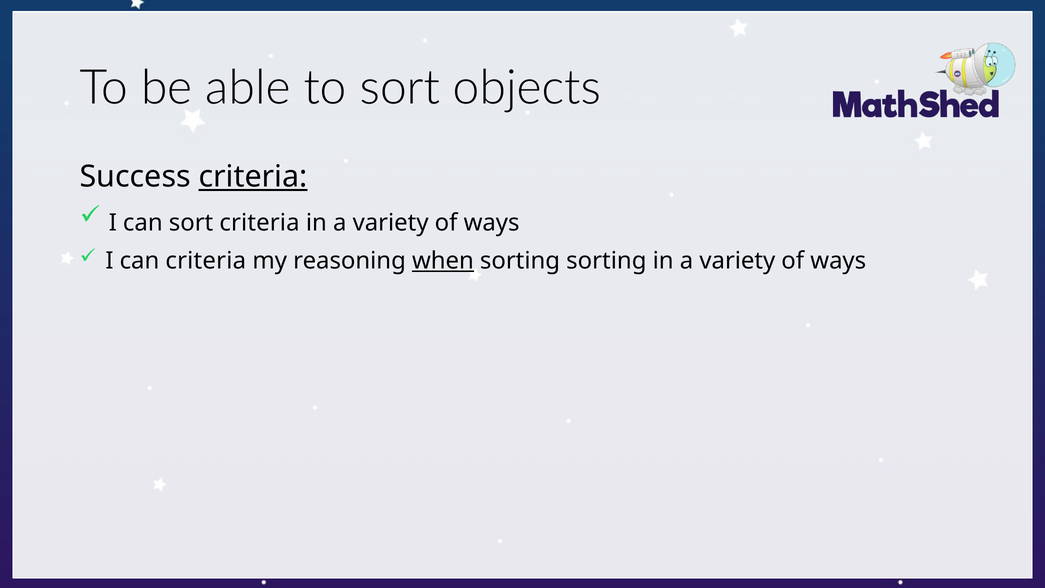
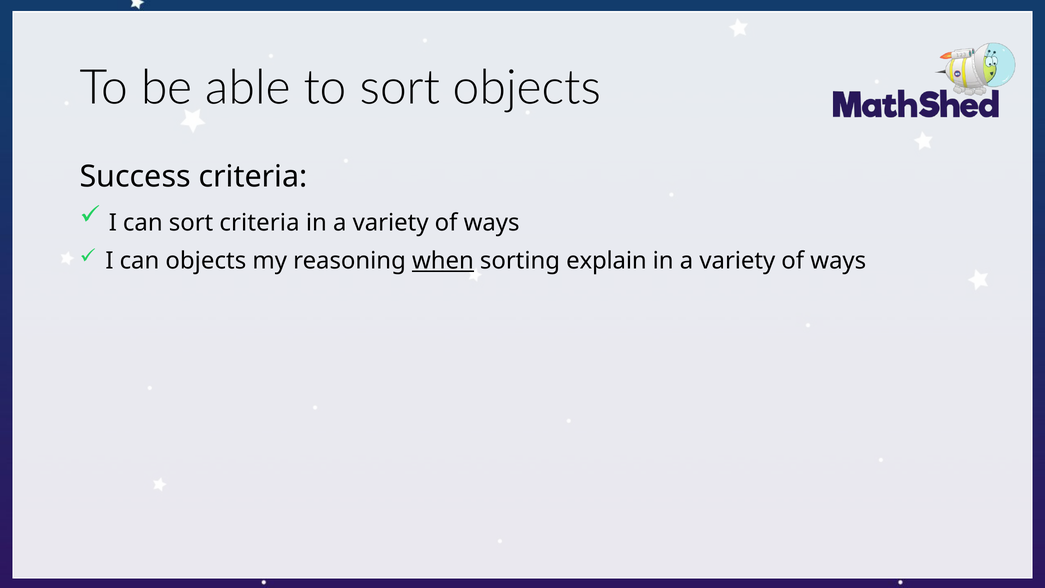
criteria underline: present -> none (253, 177)
can criteria: criteria -> objects (206, 261)
sorting sorting: sorting -> explain (606, 261)
